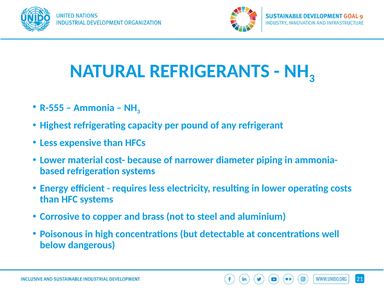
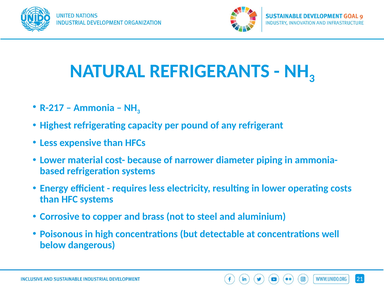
R-555: R-555 -> R-217 (52, 108)
